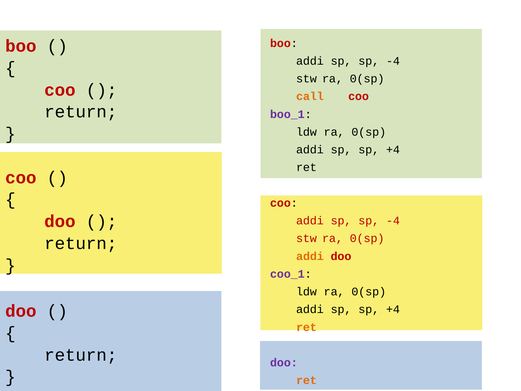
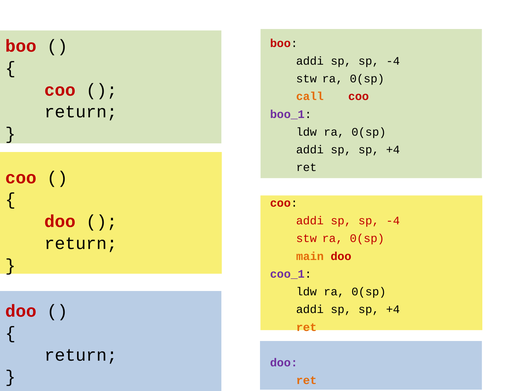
addi: addi -> main (310, 256)
